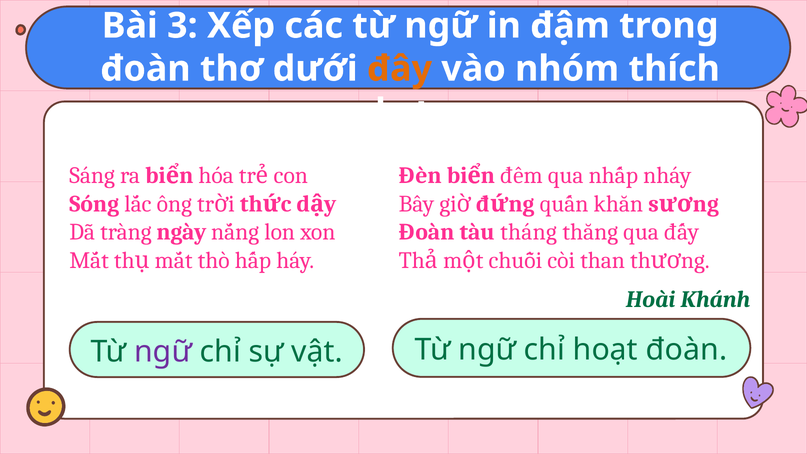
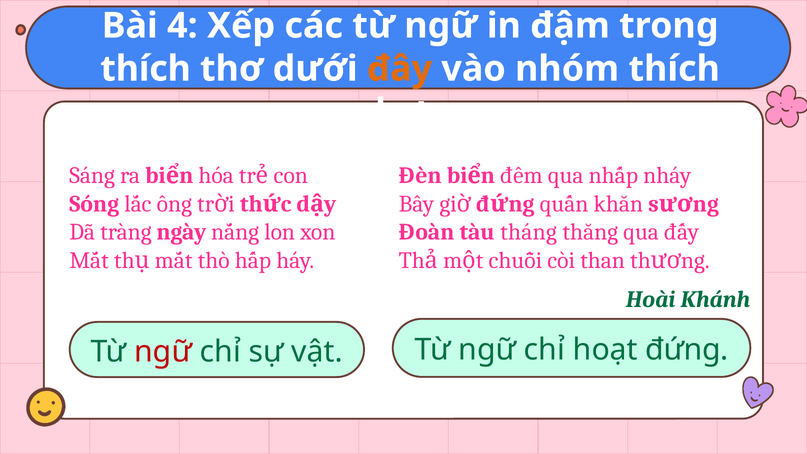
3: 3 -> 4 (182, 26)
đoàn: đoàn -> thích (146, 69)
ngữ colour: purple -> red (163, 352)
hoạt đoàn: đoàn -> đứng (687, 350)
